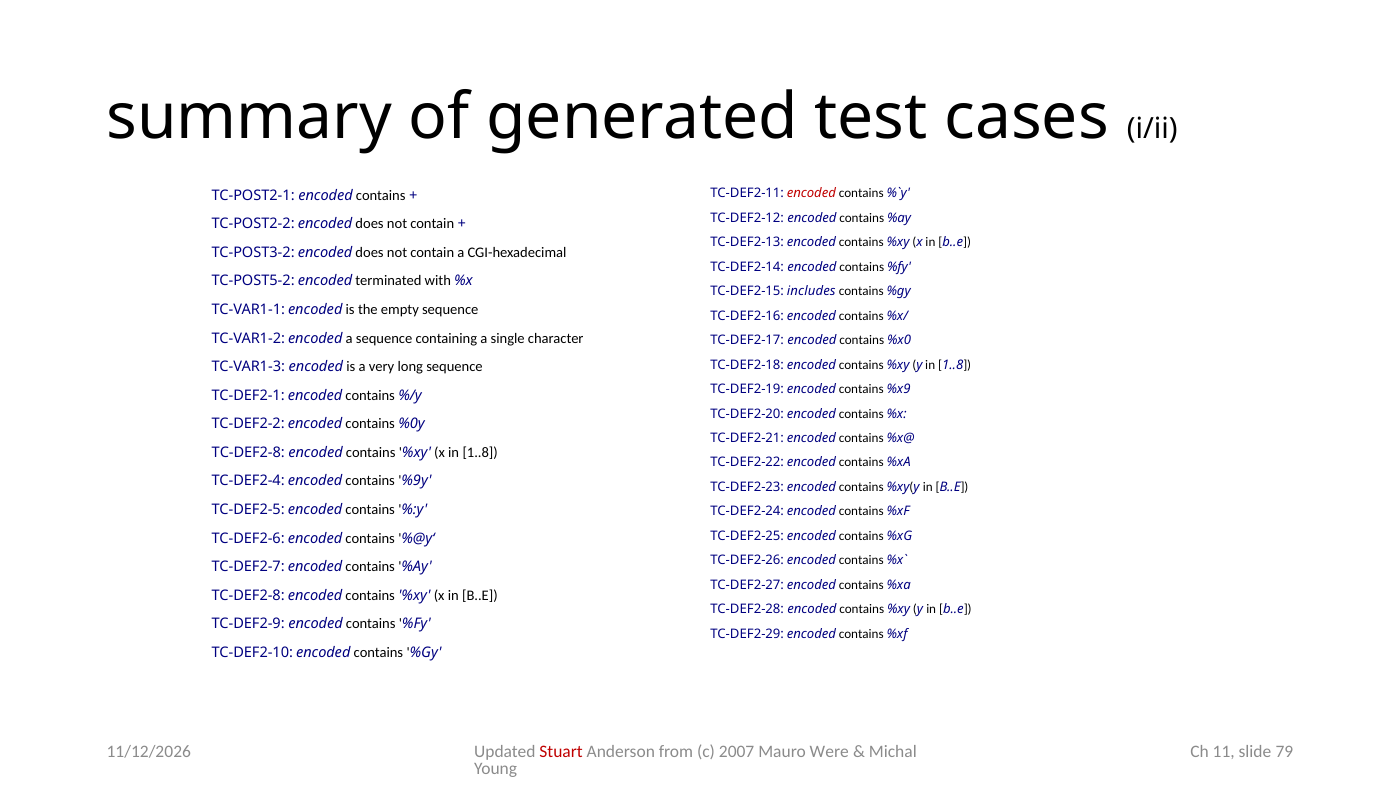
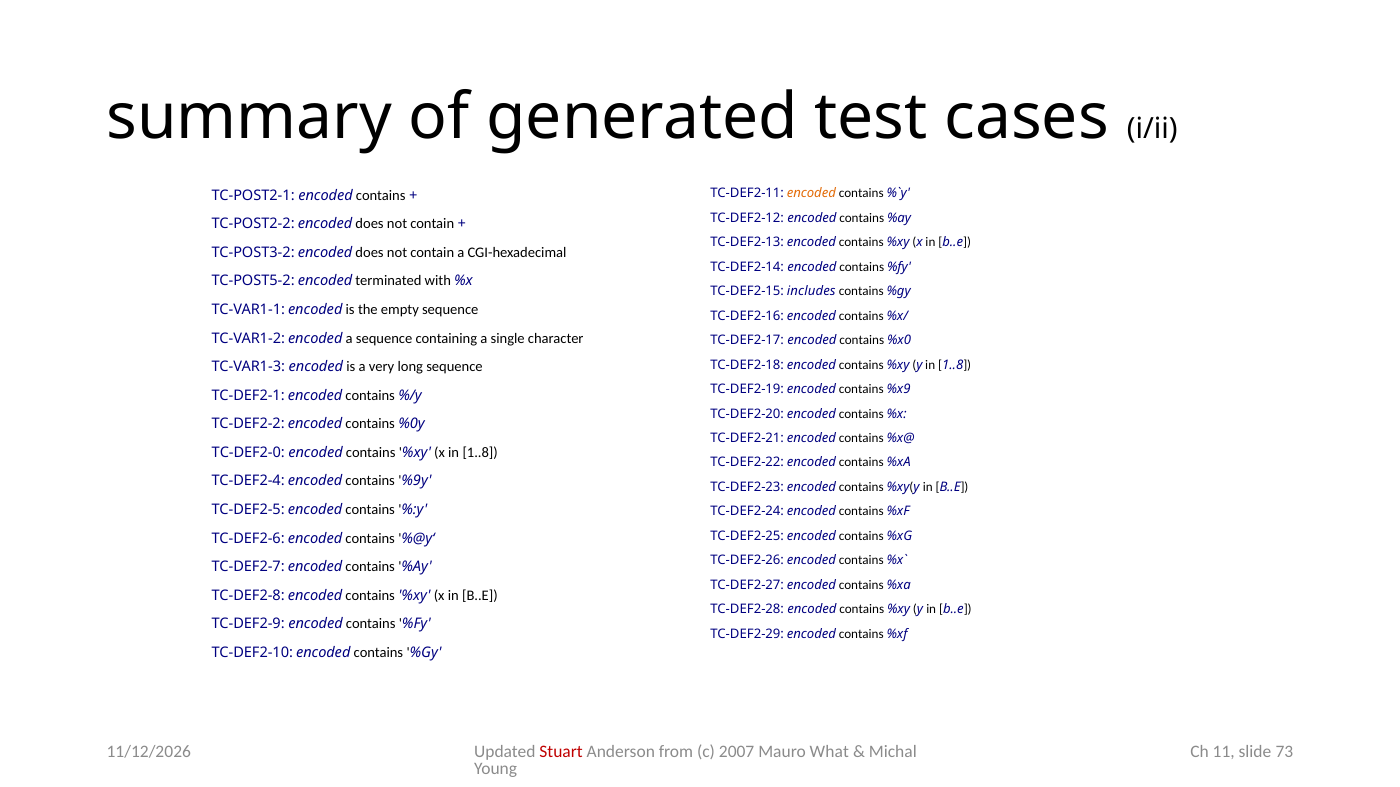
encoded colour: red -> orange (811, 194)
TC-DEF2-8: TC-DEF2-8 -> TC-DEF2-0 (248, 453)
Were: Were -> What (829, 752)
79: 79 -> 73 (1284, 752)
